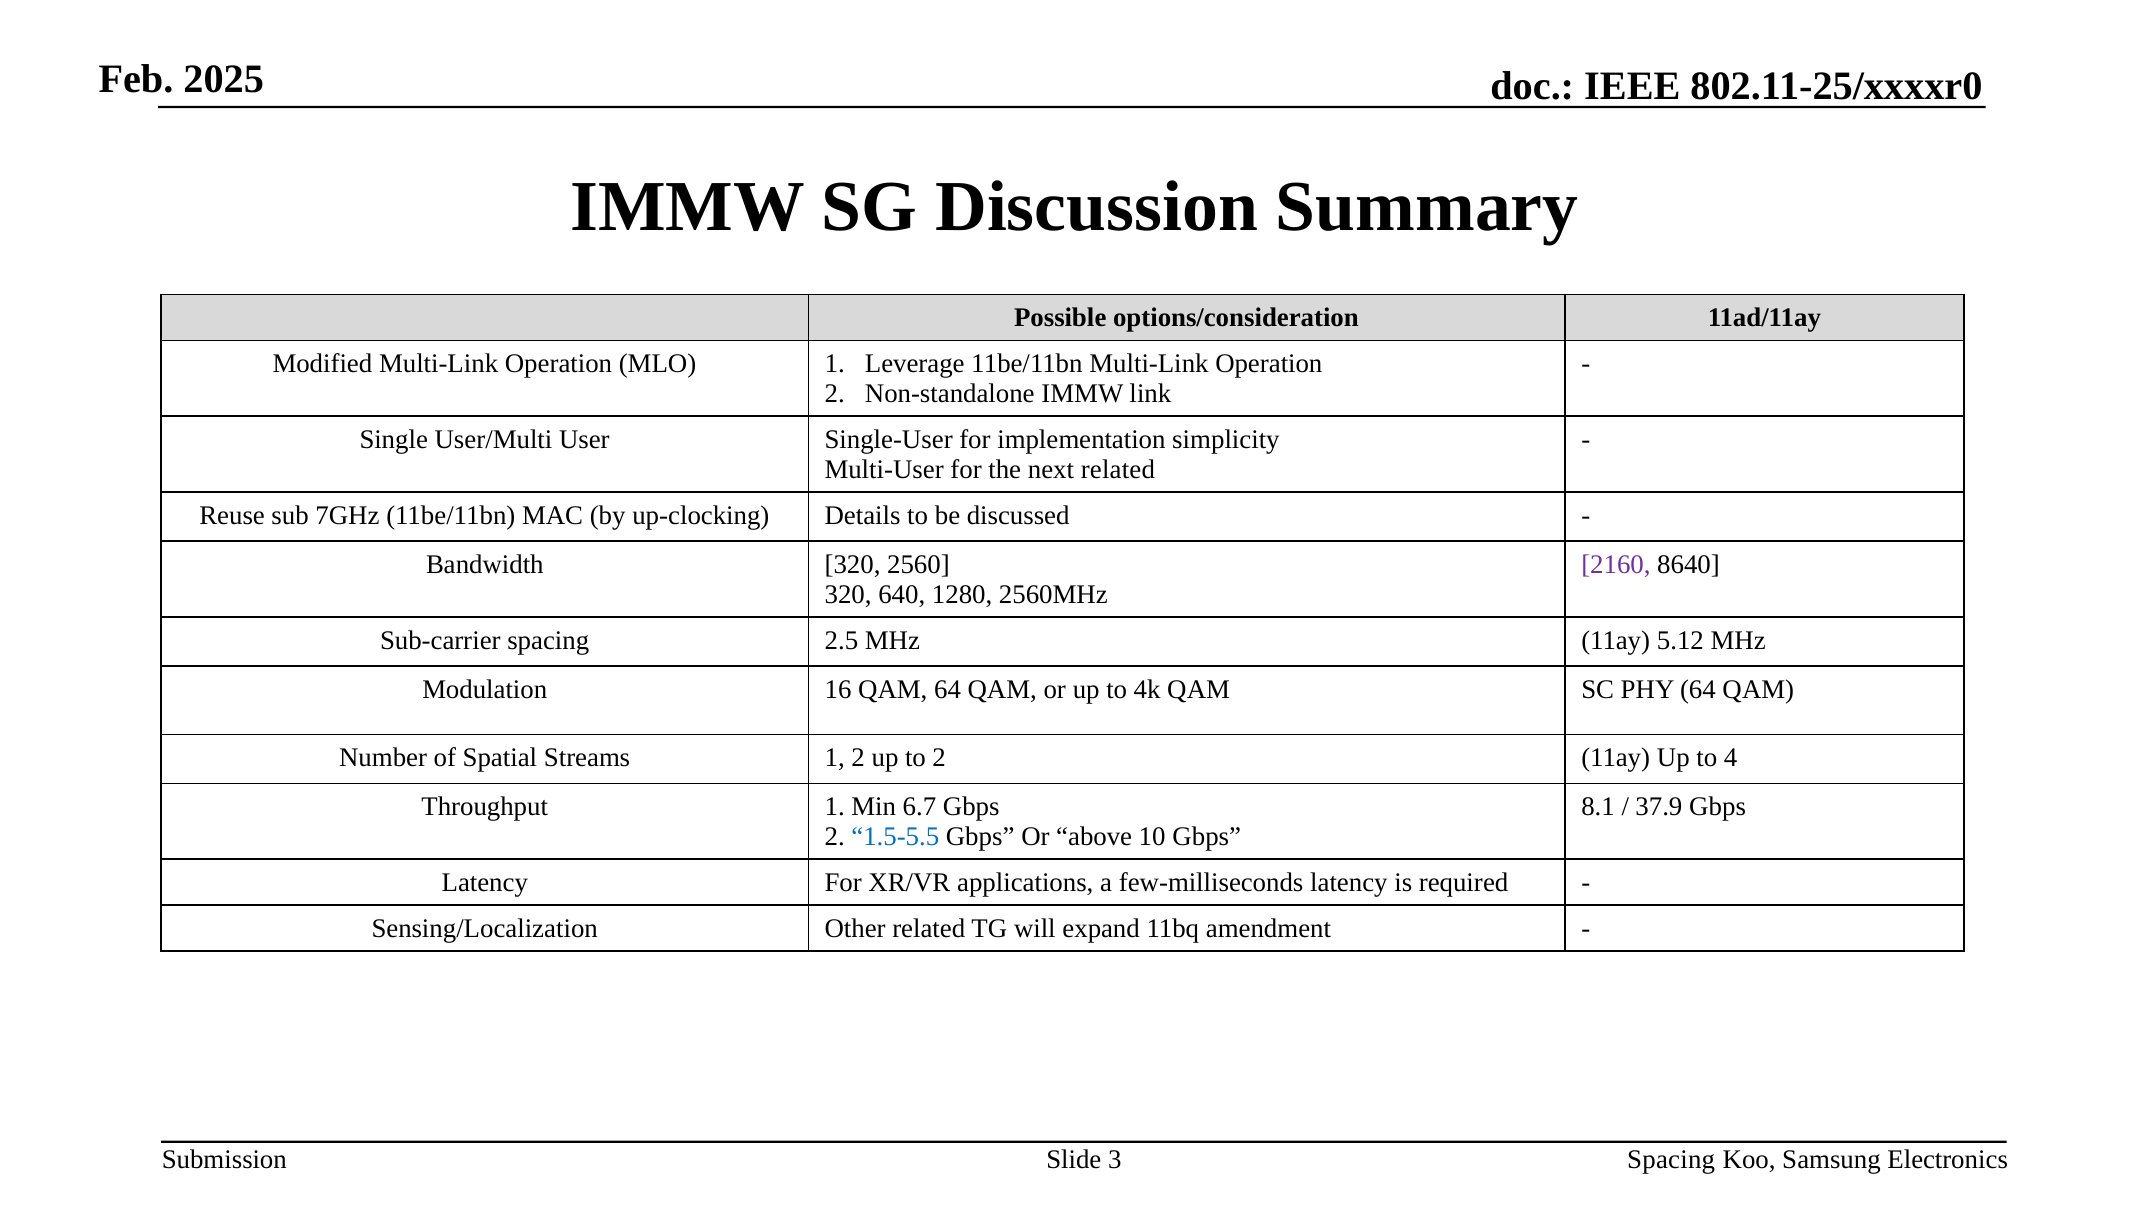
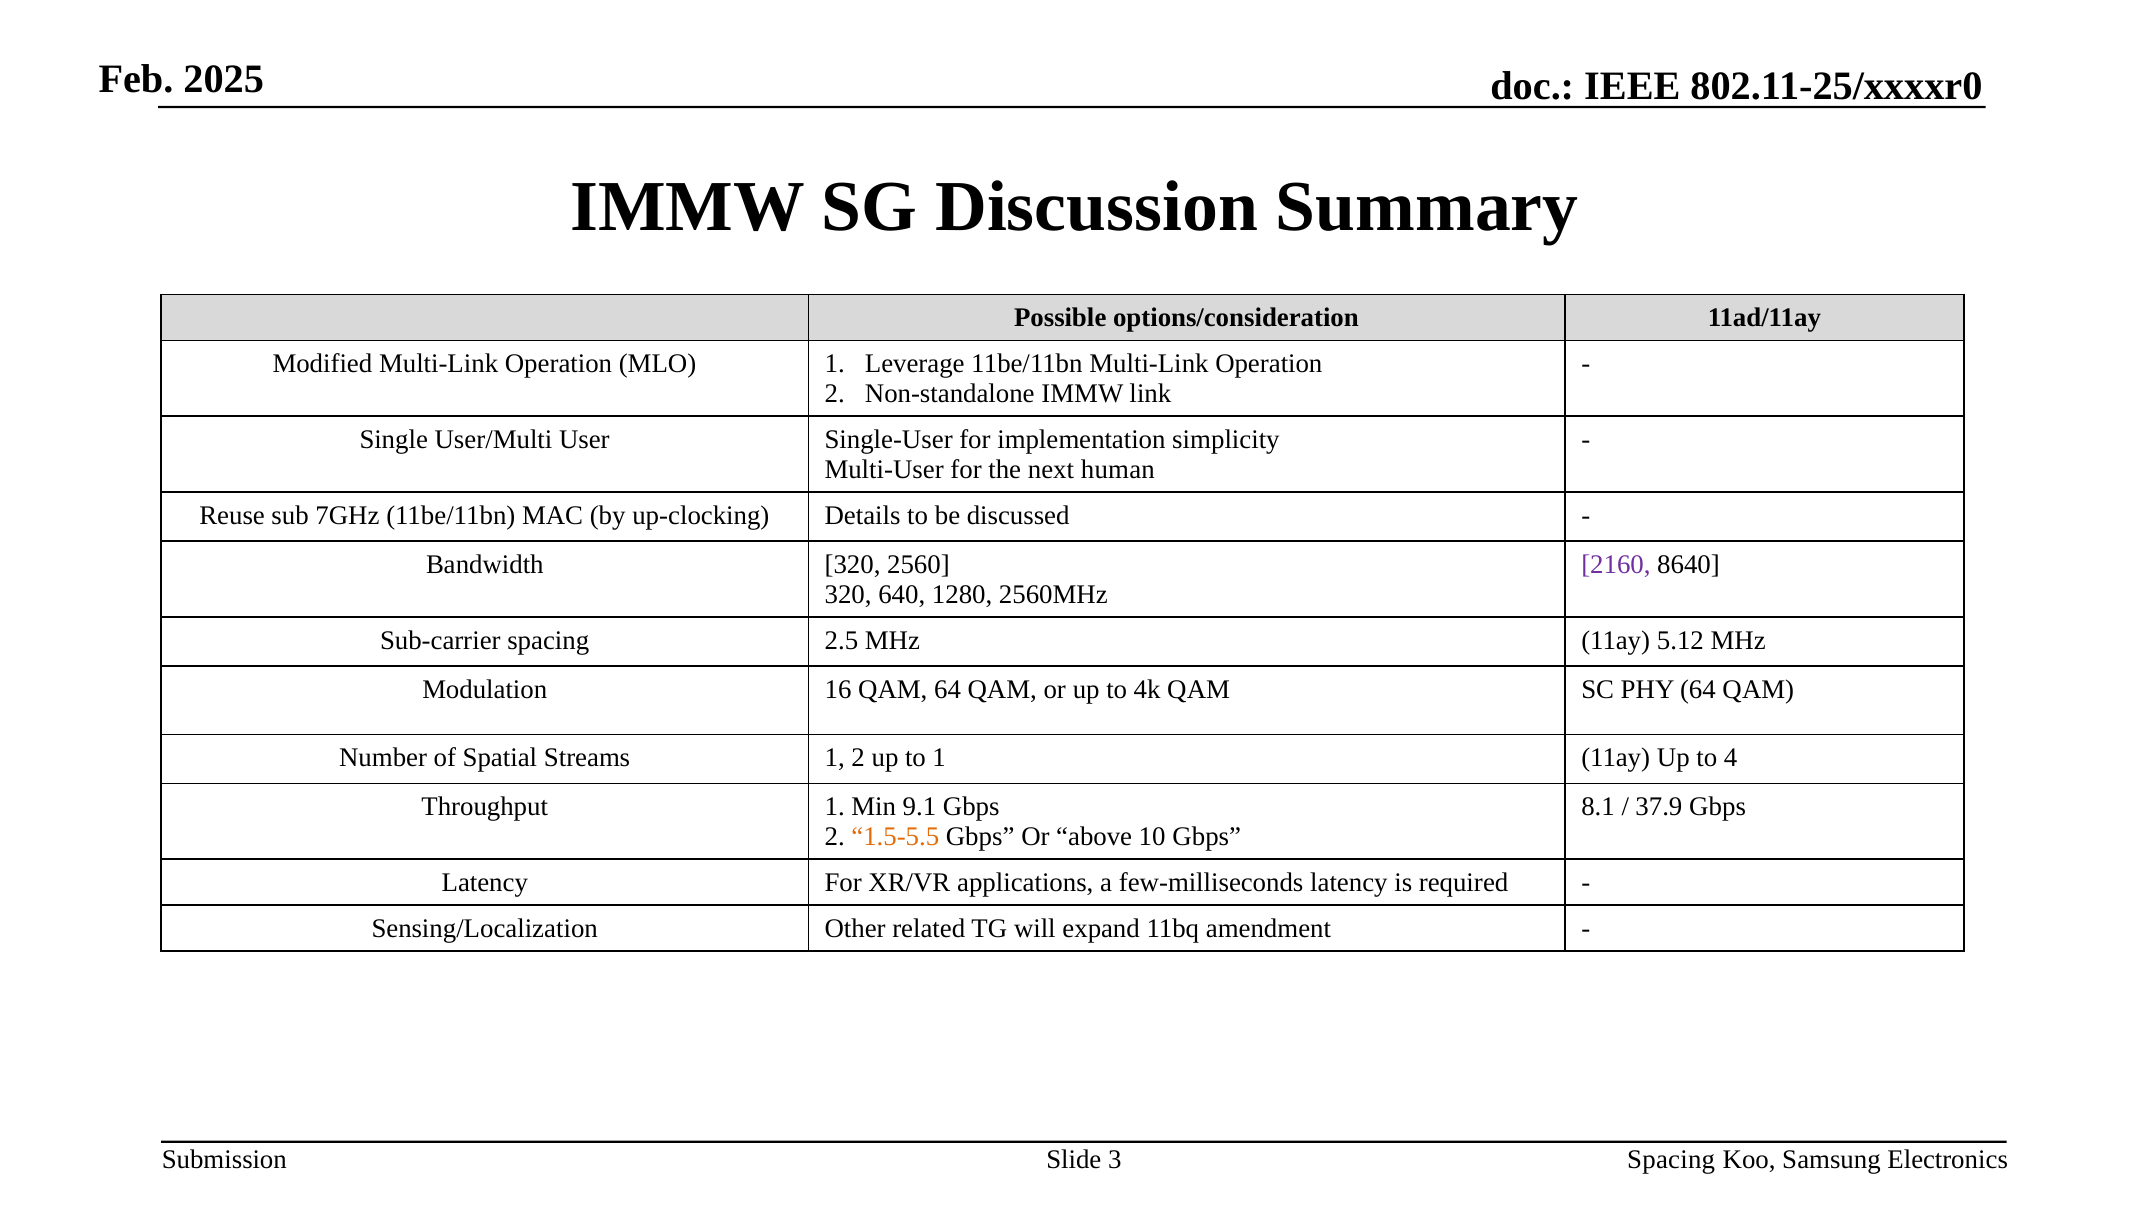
next related: related -> human (1118, 469)
to 2: 2 -> 1 (939, 758)
6.7: 6.7 -> 9.1 (919, 807)
1.5-5.5 colour: blue -> orange (895, 837)
